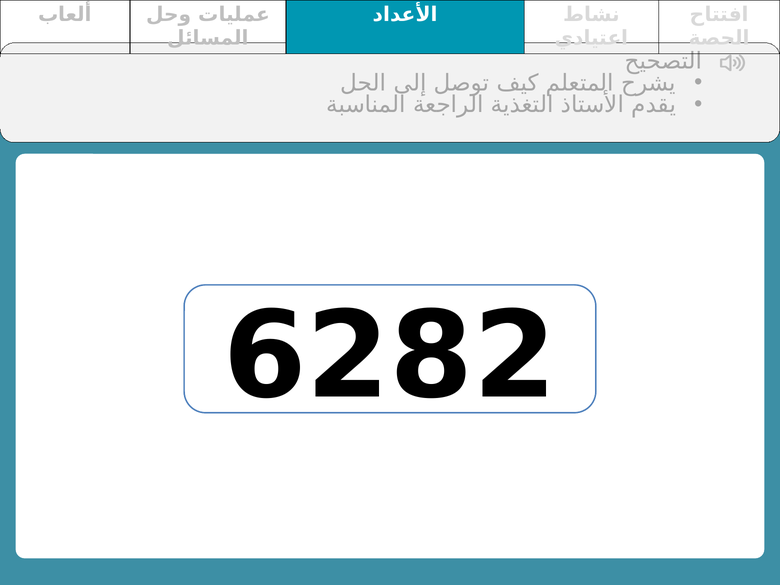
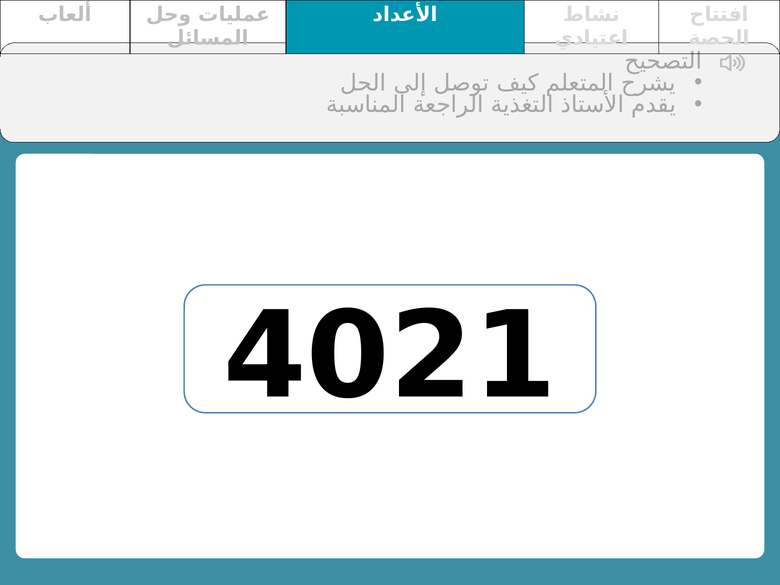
6282: 6282 -> 4021 (390, 357)
